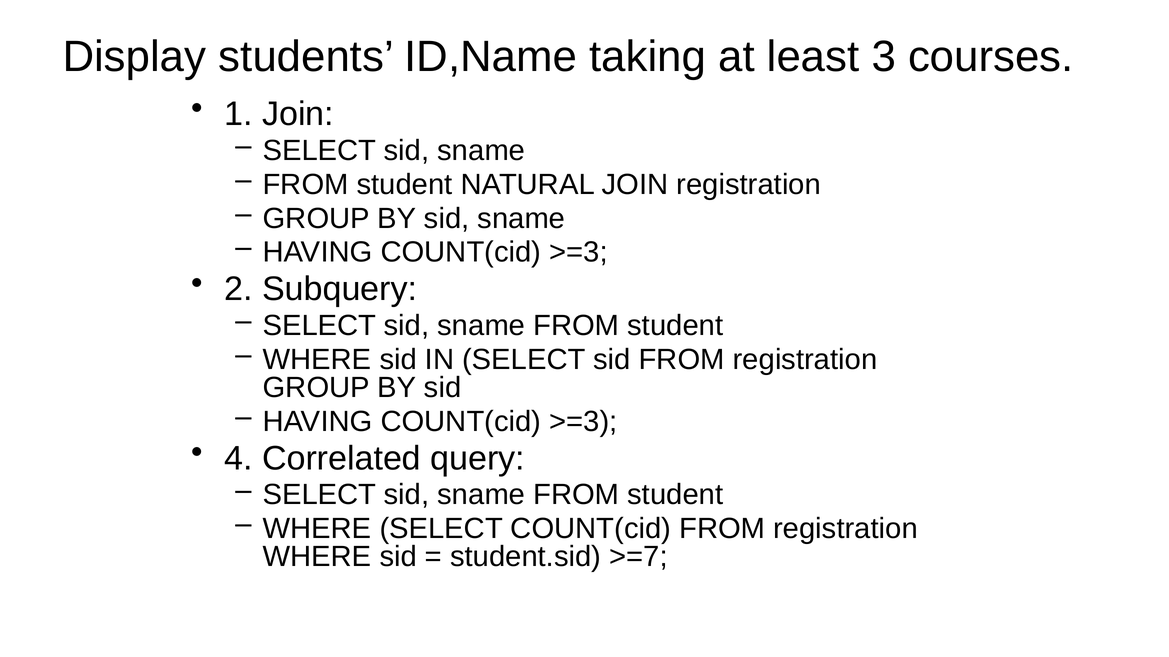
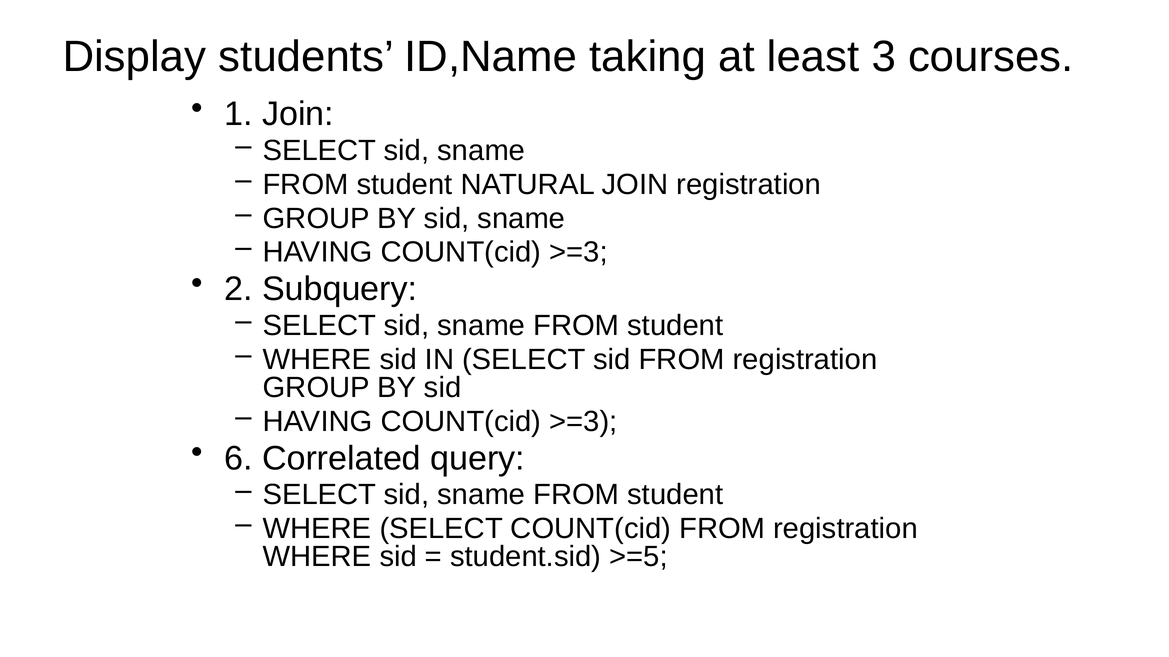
4: 4 -> 6 (239, 459)
>=7: >=7 -> >=5 (638, 557)
